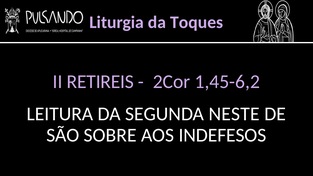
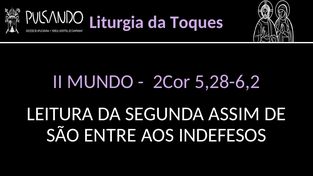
RETIREIS: RETIREIS -> MUNDO (100, 82)
1,45-6,2: 1,45-6,2 -> 5,28-6,2 (227, 82)
NESTE: NESTE -> ASSIM (234, 114)
SOBRE: SOBRE -> ENTRE (110, 135)
